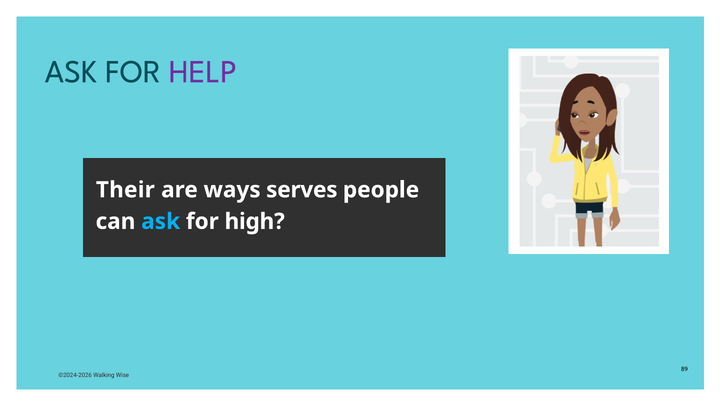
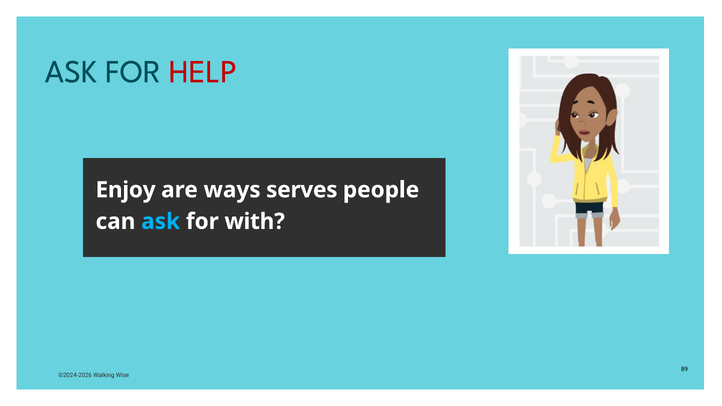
HELP colour: purple -> red (203, 72)
Their: Their -> Enjoy (126, 190)
high: high -> with (255, 222)
